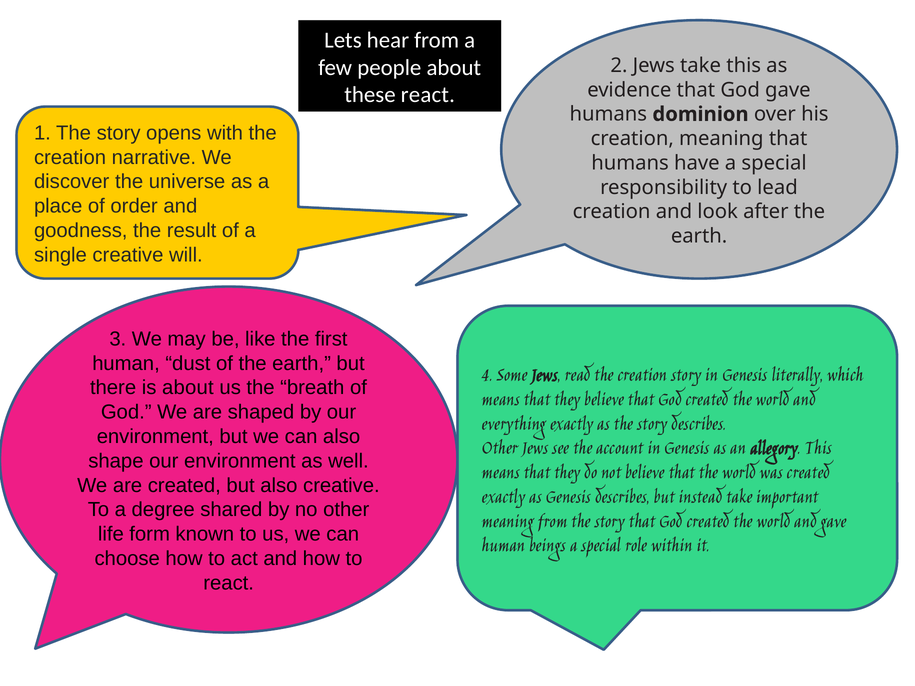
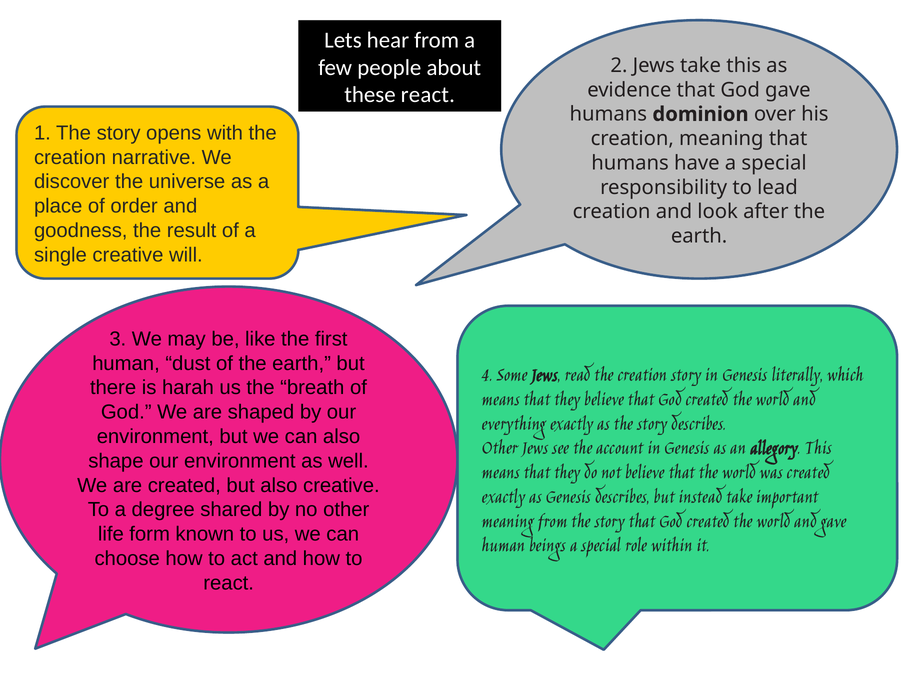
is about: about -> harah (188, 388)
